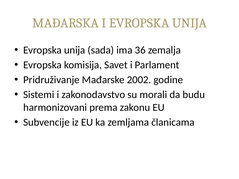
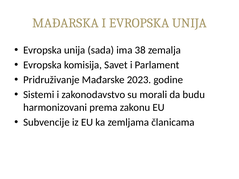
36: 36 -> 38 (140, 50)
2002: 2002 -> 2023 (139, 80)
